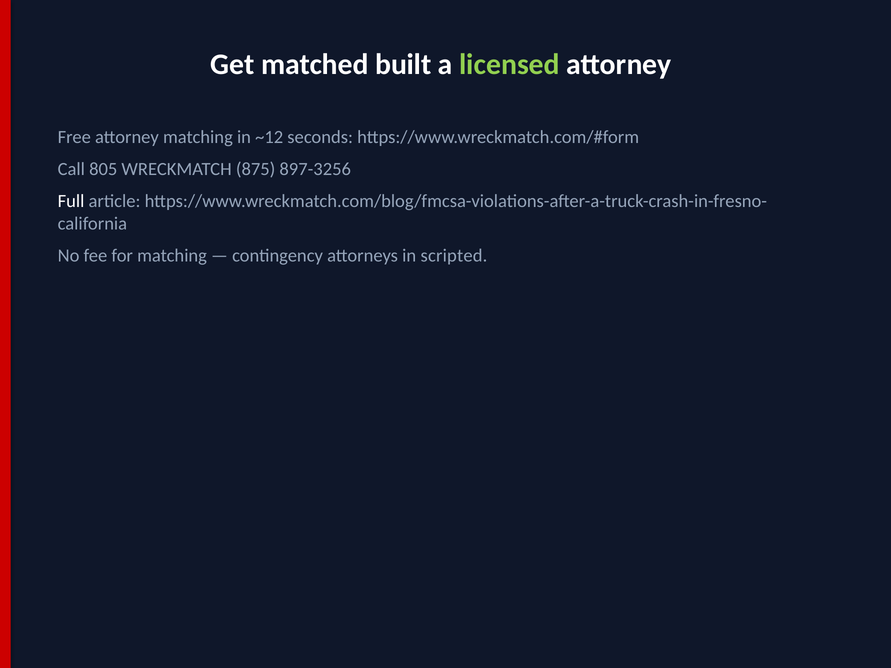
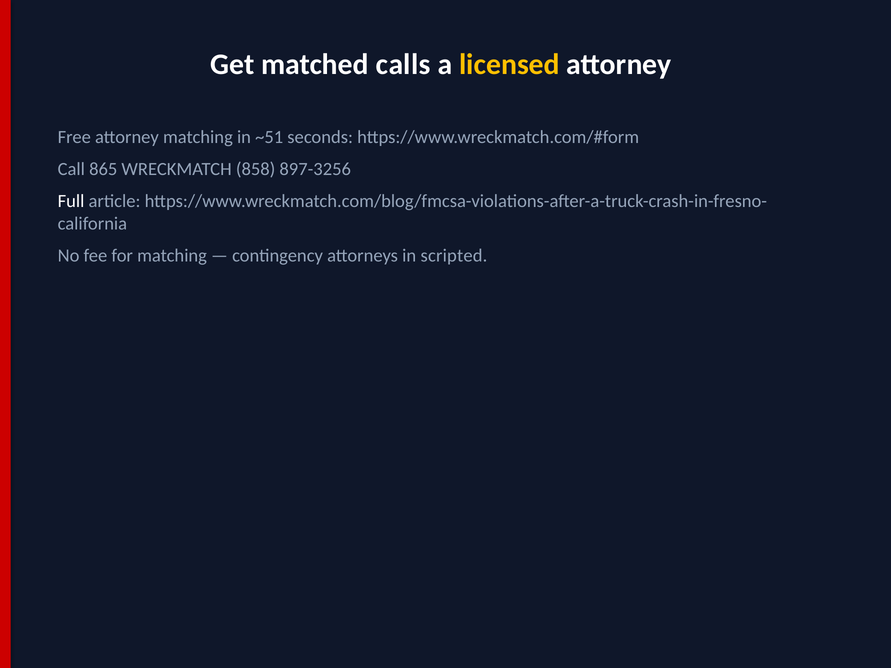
built: built -> calls (403, 64)
licensed colour: light green -> yellow (509, 64)
~12: ~12 -> ~51 (269, 137)
805: 805 -> 865 (103, 169)
875: 875 -> 858 (256, 169)
